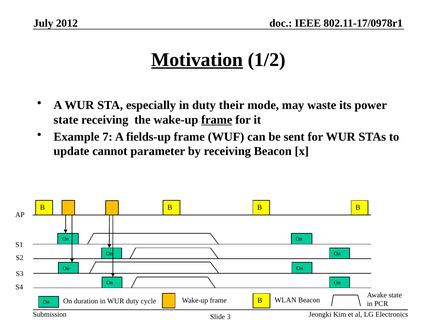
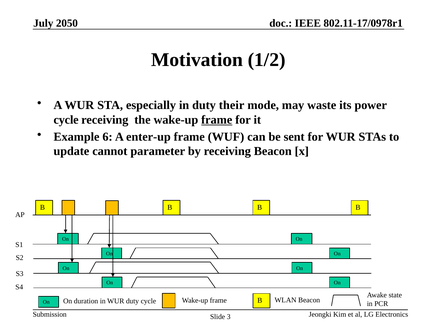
2012: 2012 -> 2050 (67, 23)
Motivation underline: present -> none (197, 60)
state: state -> cycle (66, 120)
7: 7 -> 6 (108, 137)
fields-up: fields-up -> enter-up (148, 137)
